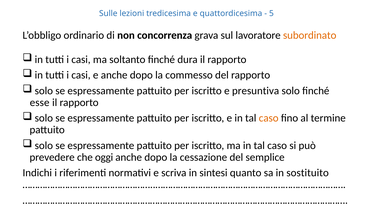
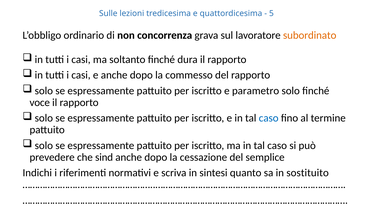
presuntiva: presuntiva -> parametro (256, 91)
esse: esse -> voce (40, 102)
caso colour: orange -> blue (269, 118)
oggi: oggi -> sind (104, 157)
